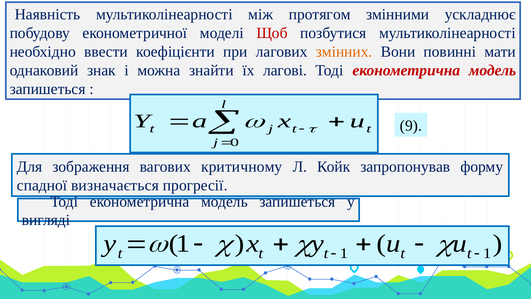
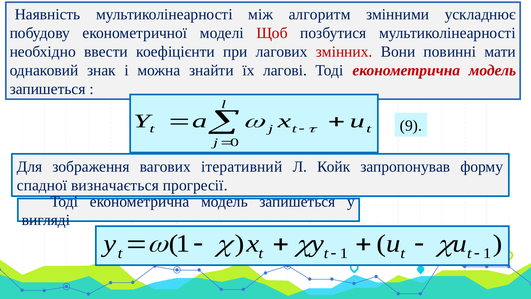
протягом: протягом -> алгоритм (320, 14)
змінних colour: orange -> red (344, 52)
критичному: критичному -> ітеративний (242, 167)
